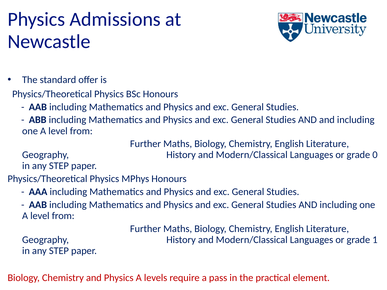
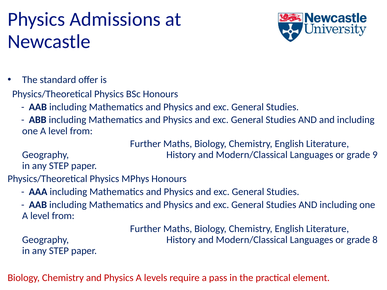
0: 0 -> 9 (375, 155)
1: 1 -> 8 (375, 240)
